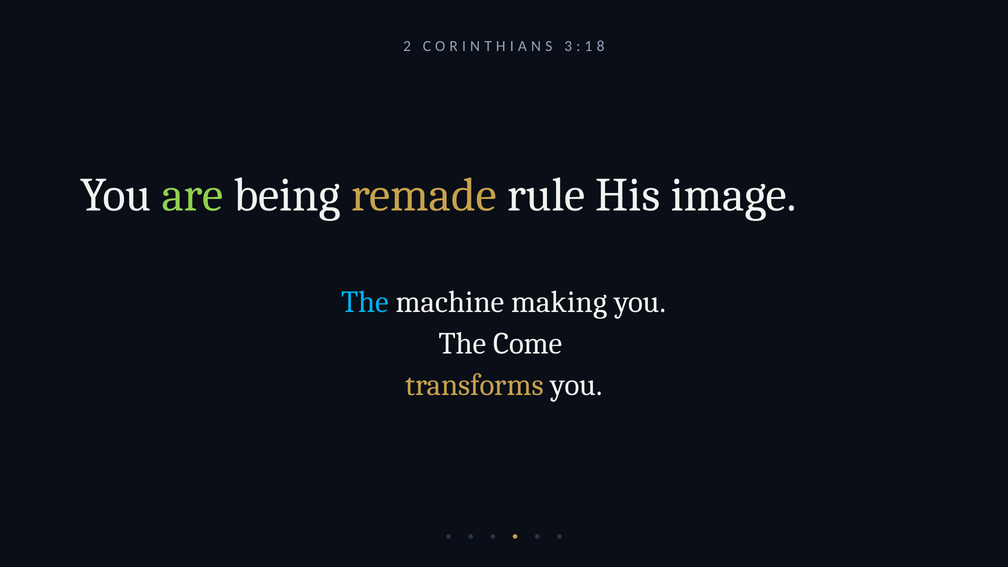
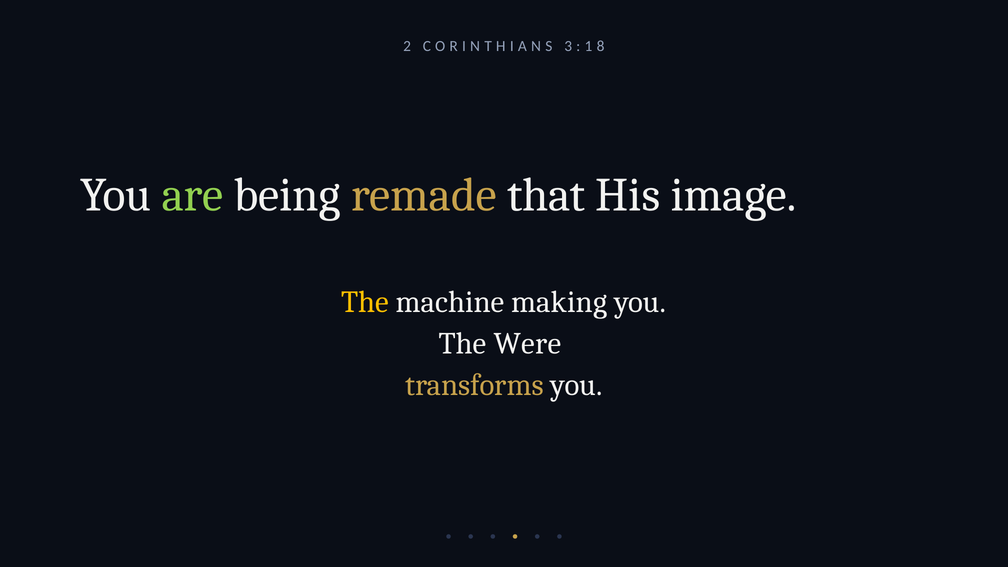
rule: rule -> that (546, 195)
The colour: light blue -> yellow (365, 302)
Come: Come -> Were (528, 344)
